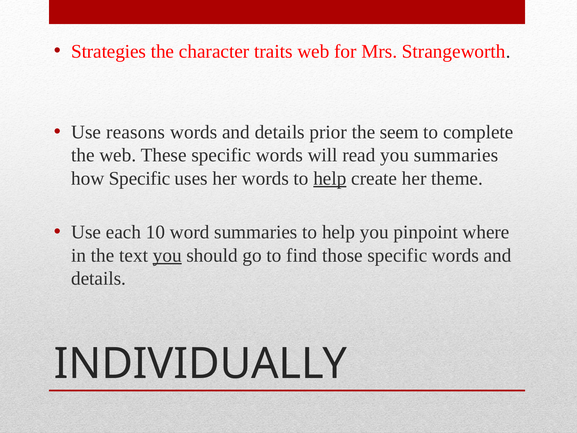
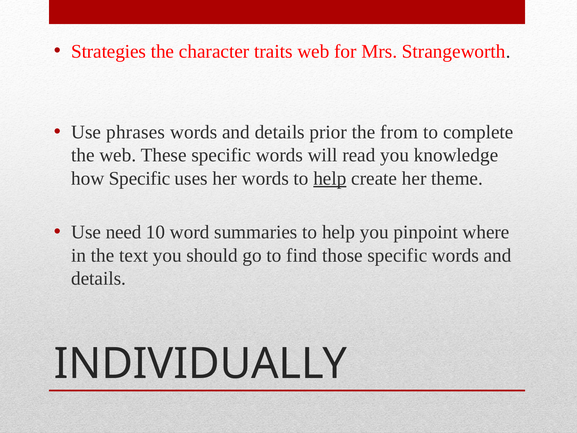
reasons: reasons -> phrases (136, 132)
seem: seem -> from (399, 132)
you summaries: summaries -> knowledge (456, 155)
each: each -> need (124, 232)
you underline: present -> none (167, 255)
